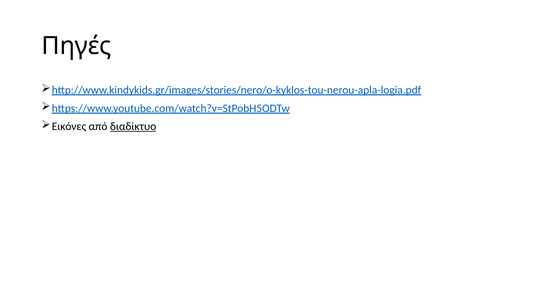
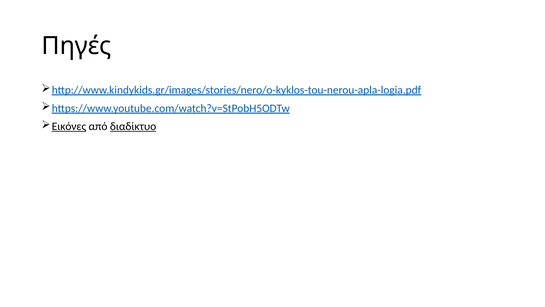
Εικόνες underline: none -> present (69, 126)
